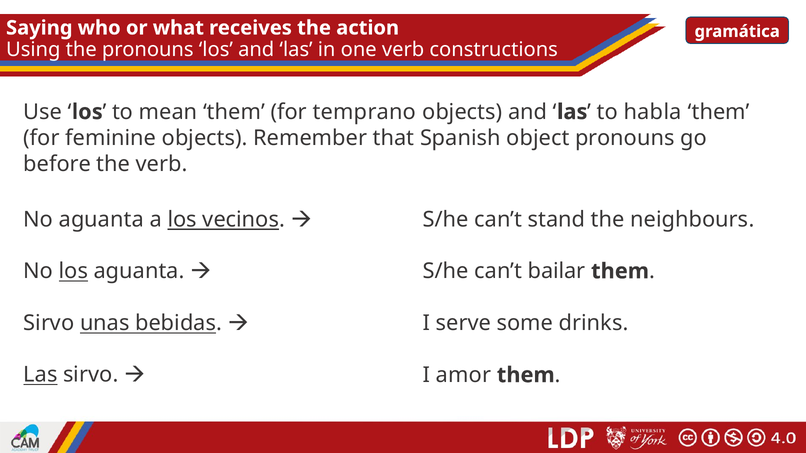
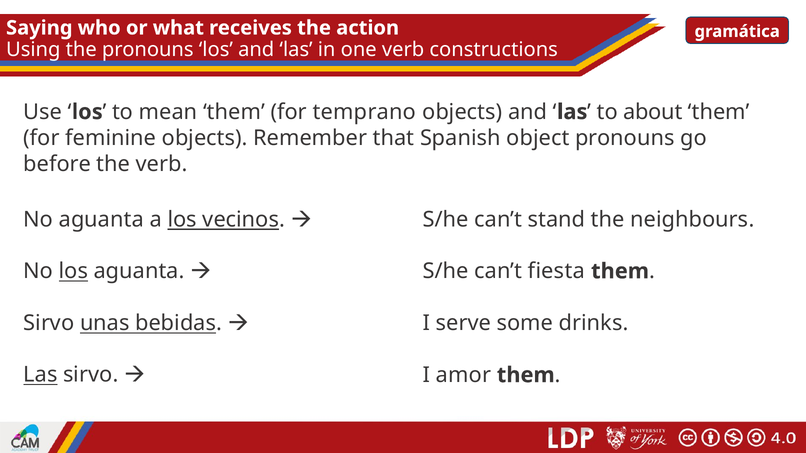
habla: habla -> about (653, 112)
bailar: bailar -> fiesta (556, 271)
